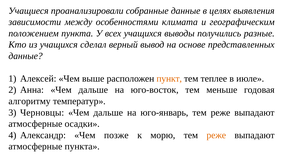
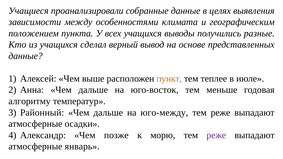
Черновцы: Черновцы -> Районный (42, 113)
юго-январь: юго-январь -> юго-между (164, 113)
реже colour: orange -> purple (216, 135)
атмосферные пункта: пункта -> январь (82, 147)
